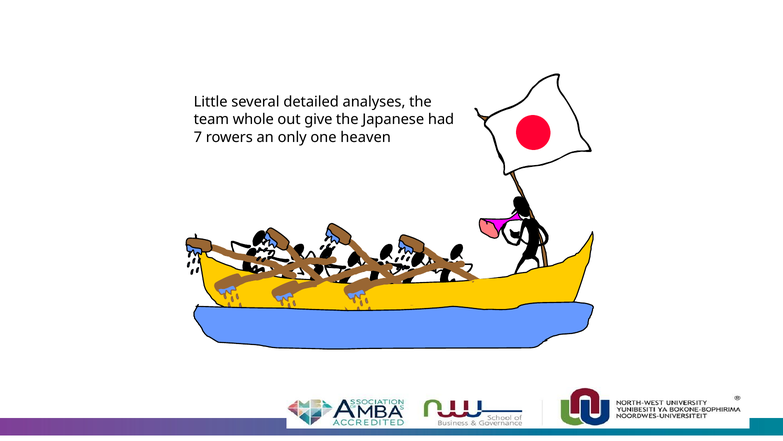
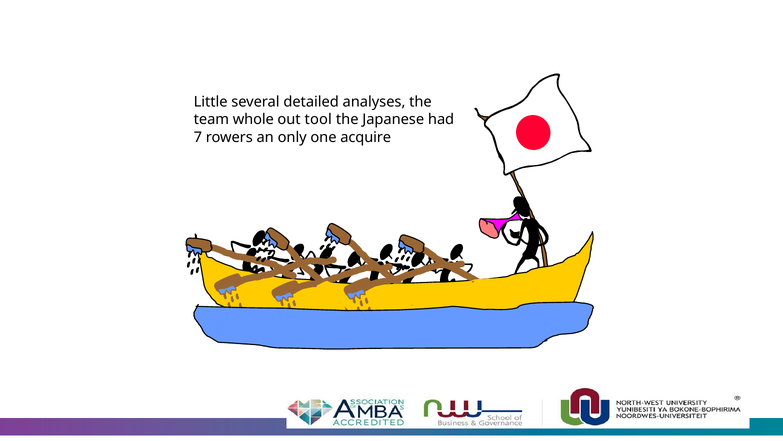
give: give -> tool (318, 119)
heaven: heaven -> acquire (366, 137)
